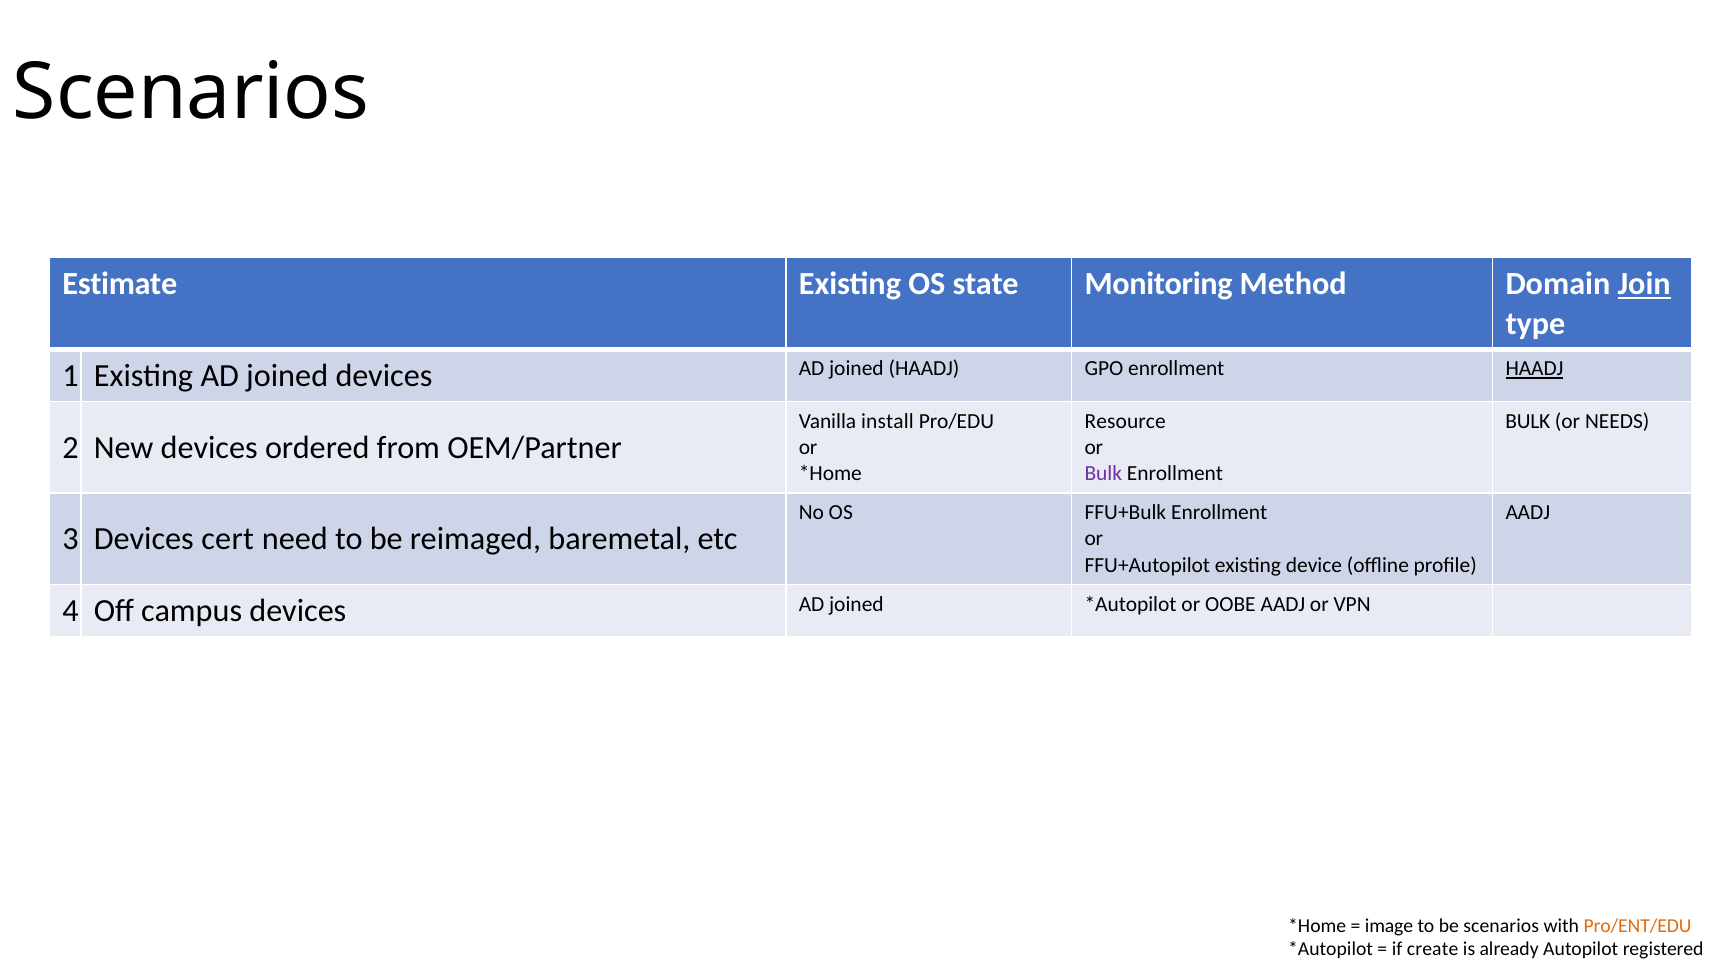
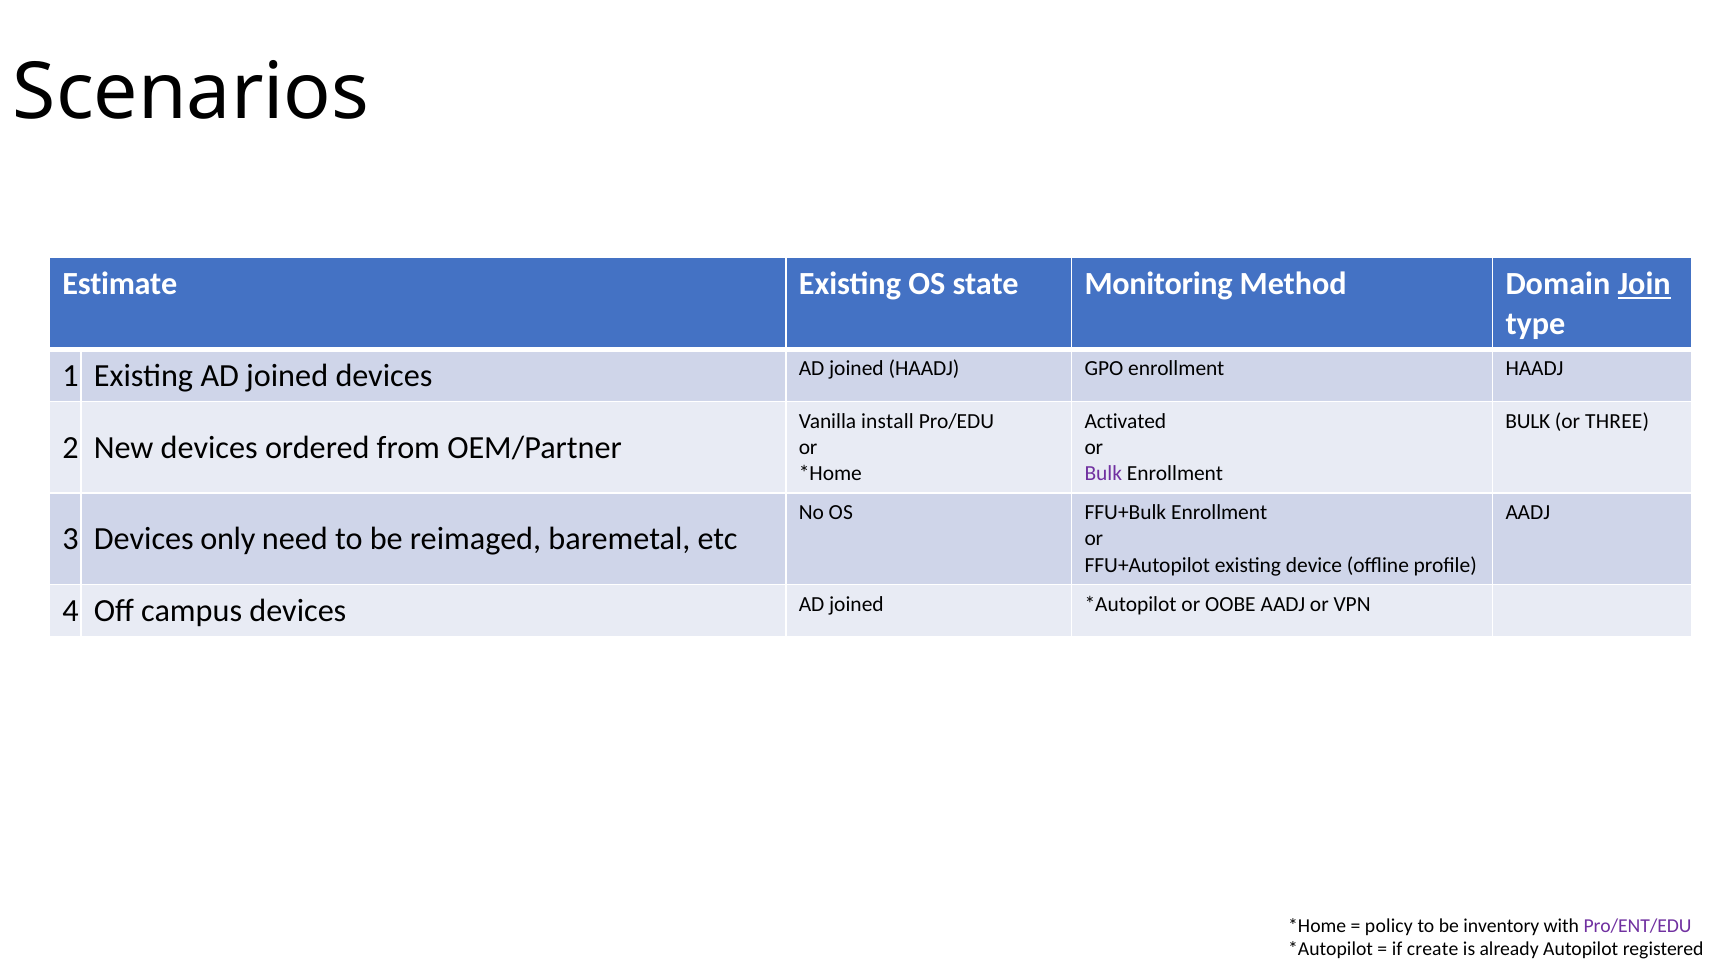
HAADJ underline: present -> none (1535, 369)
Resource: Resource -> Activated (1125, 421)
NEEDS: NEEDS -> THREE (1617, 421)
cert: cert -> only (228, 539)
image: image -> policy (1389, 926)
be scenarios: scenarios -> inventory (1501, 926)
Pro/ENT/EDU colour: orange -> purple (1637, 926)
